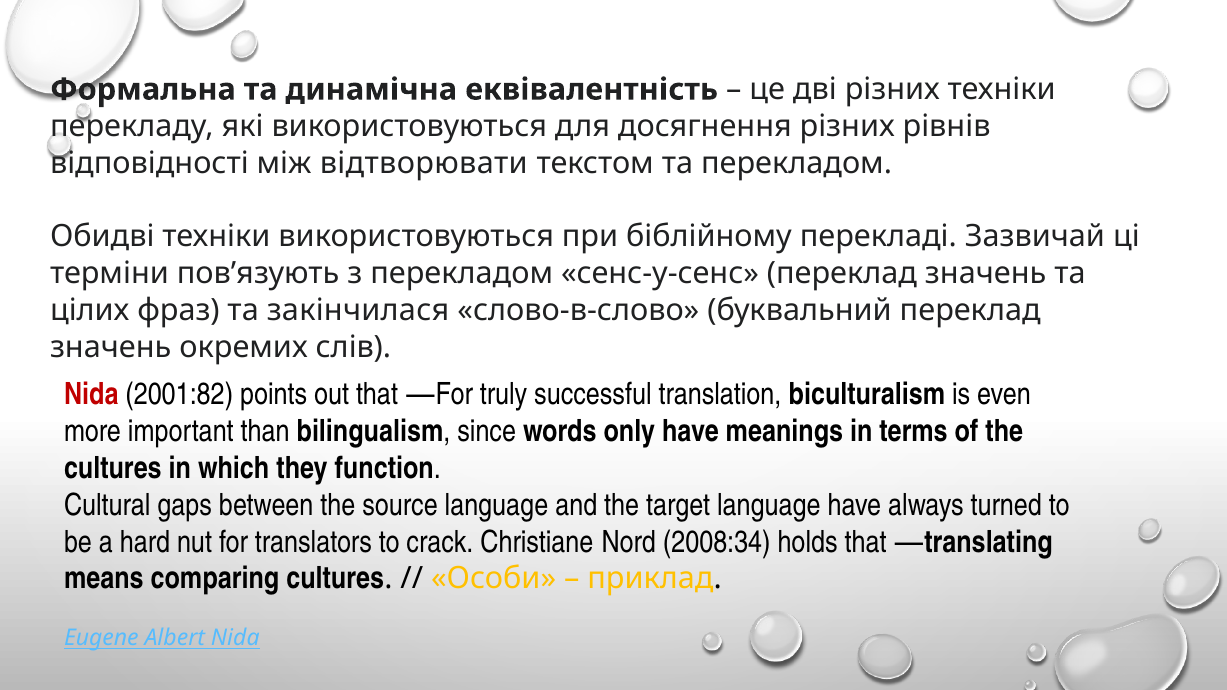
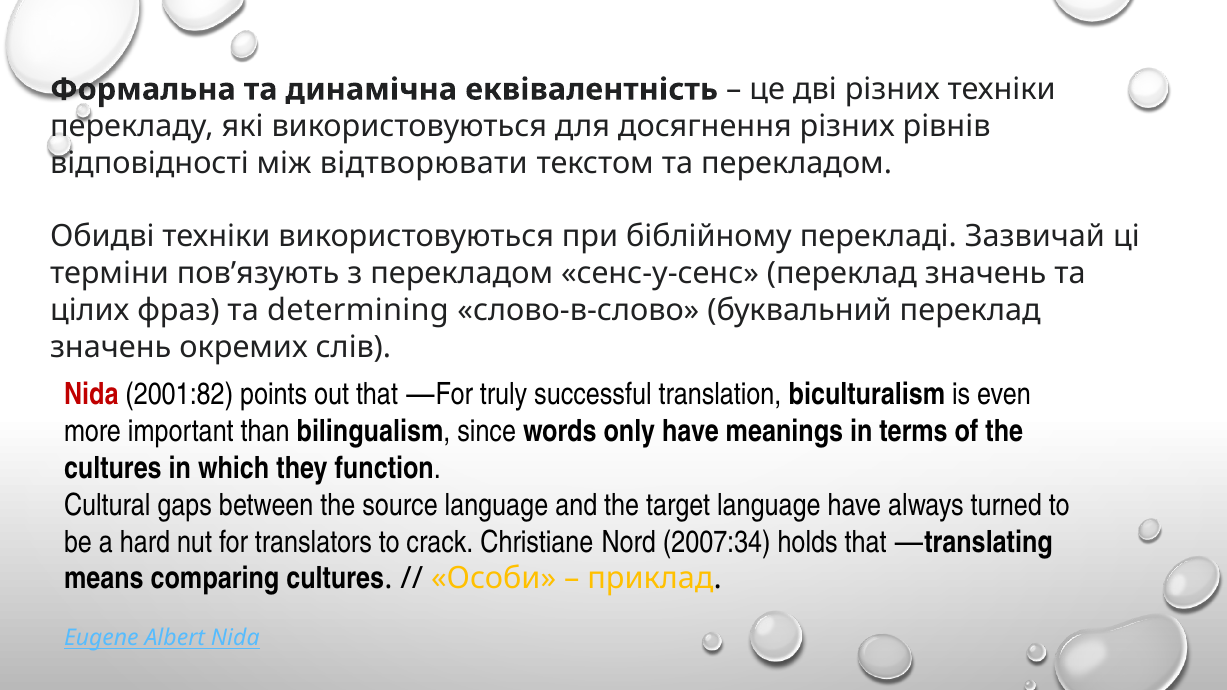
закінчилася: закінчилася -> determining (358, 310)
2008:34: 2008:34 -> 2007:34 (717, 542)
